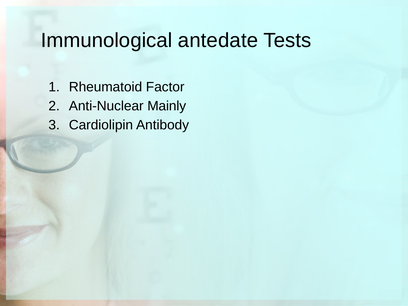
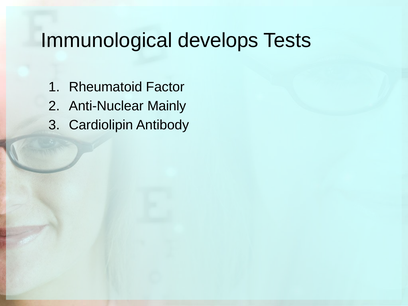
antedate: antedate -> develops (218, 40)
